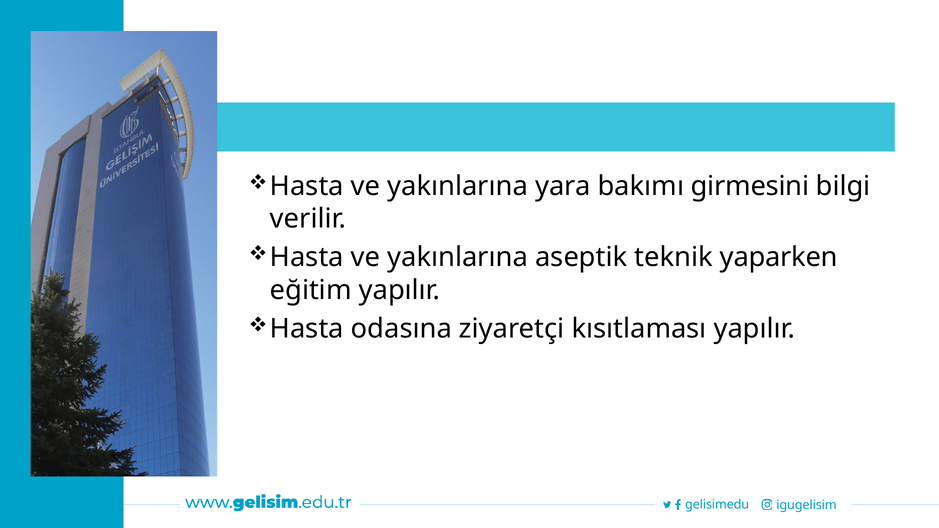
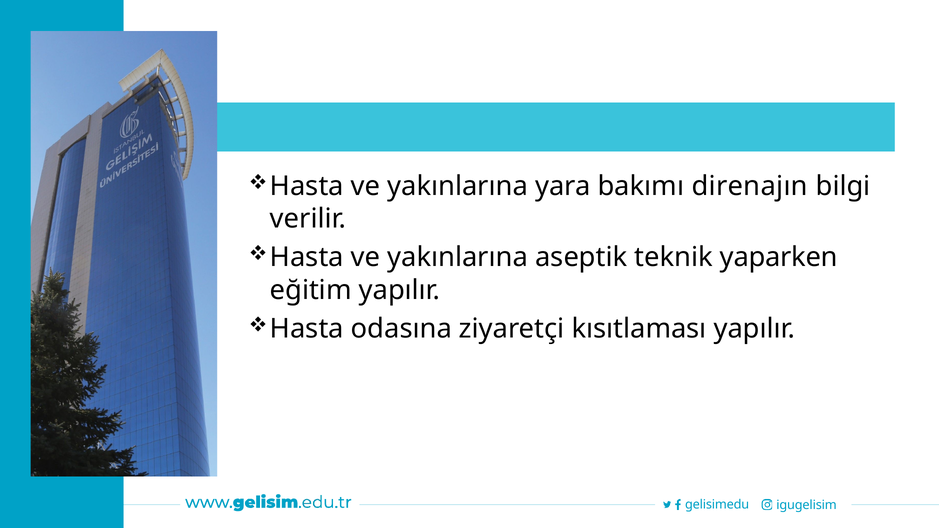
girmesini: girmesini -> direnajın (750, 186)
